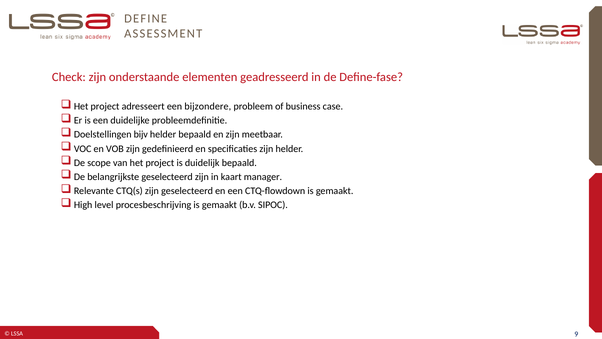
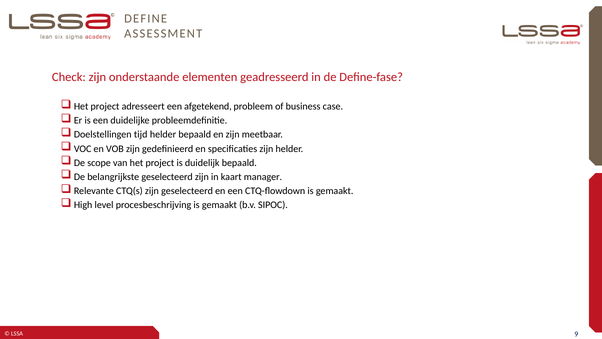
bijzondere: bijzondere -> afgetekend (208, 106)
bijv: bijv -> tijd (141, 134)
